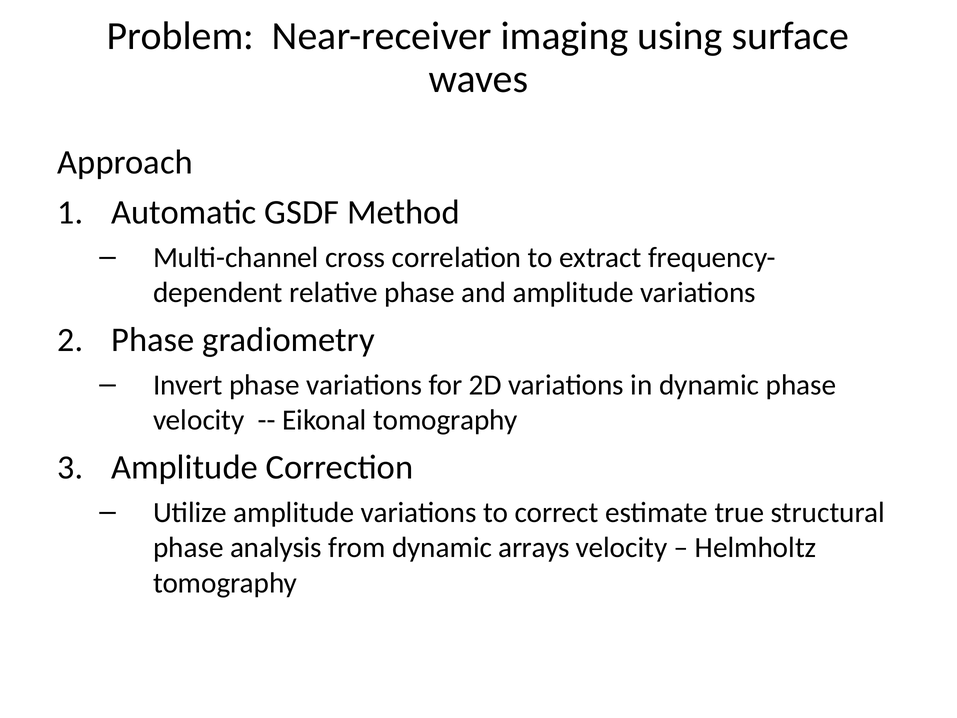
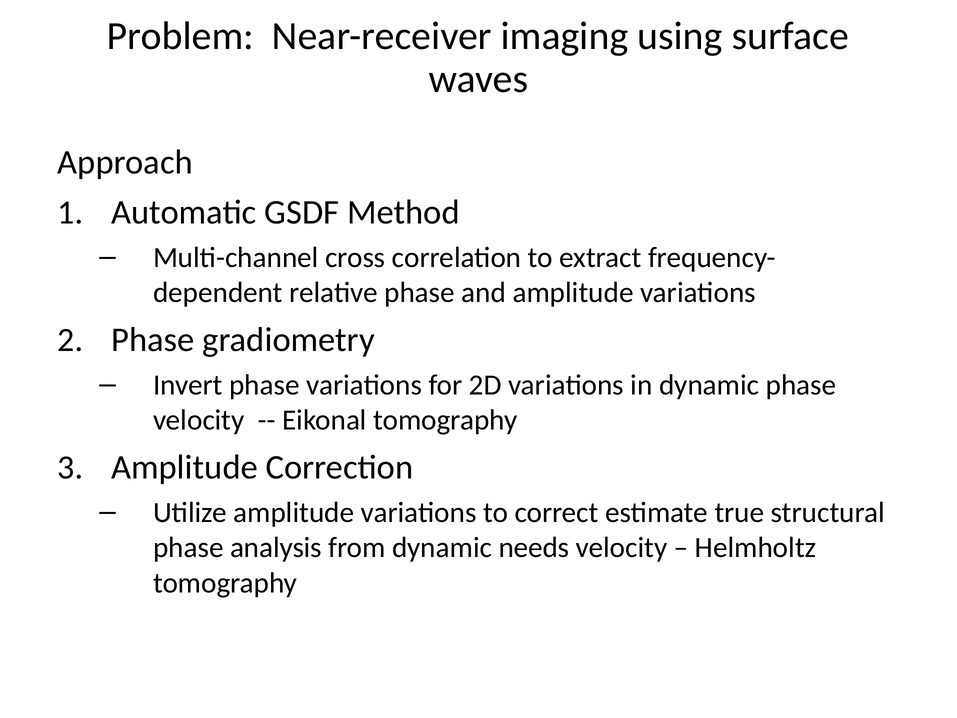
arrays: arrays -> needs (534, 548)
